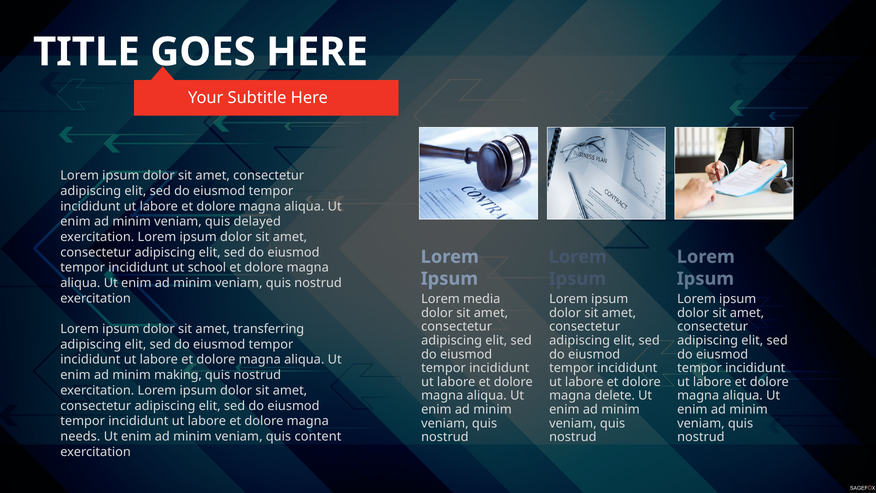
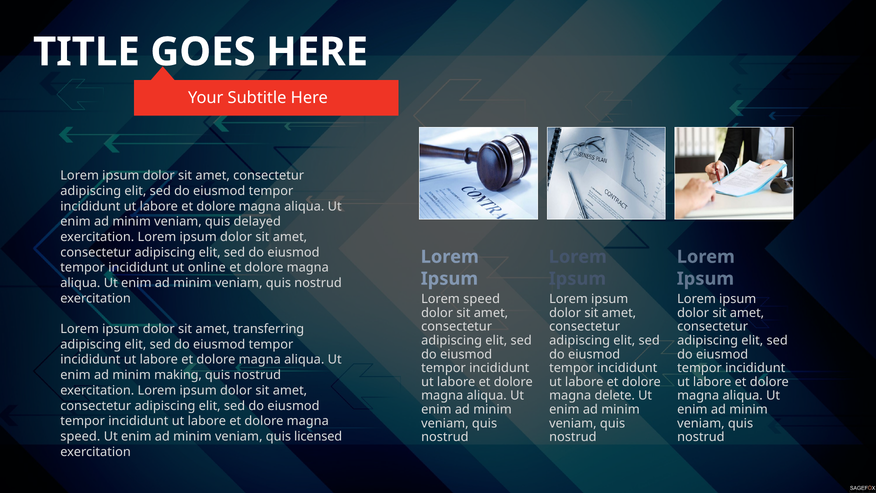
school: school -> online (207, 268)
Lorem media: media -> speed (482, 299)
needs: needs -> speed (80, 436)
content: content -> licensed (318, 436)
